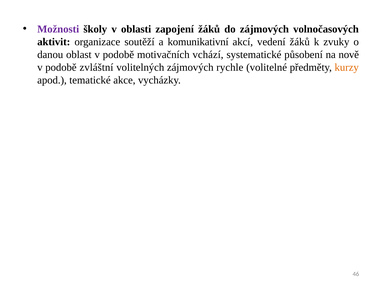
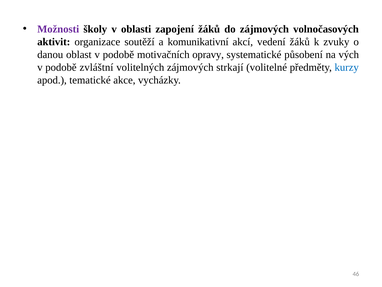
vchází: vchází -> opravy (208, 54)
nově: nově -> vých (349, 54)
rychle: rychle -> strkají (230, 67)
kurzy colour: orange -> blue (347, 67)
